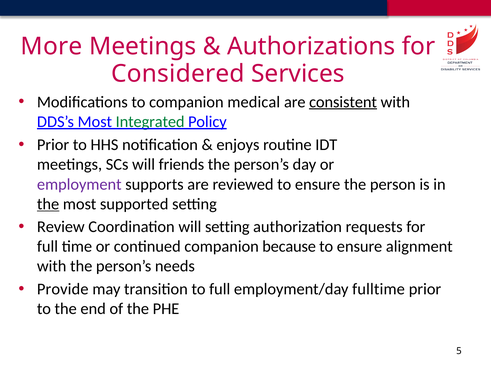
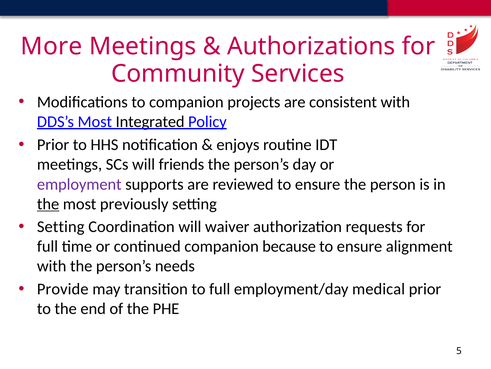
Considered: Considered -> Community (178, 74)
medical: medical -> projects (254, 102)
consistent underline: present -> none (343, 102)
Integrated colour: green -> black (150, 121)
supported: supported -> previously (134, 204)
Review: Review -> Setting (61, 226)
will setting: setting -> waiver (227, 226)
fulltime: fulltime -> medical (379, 289)
